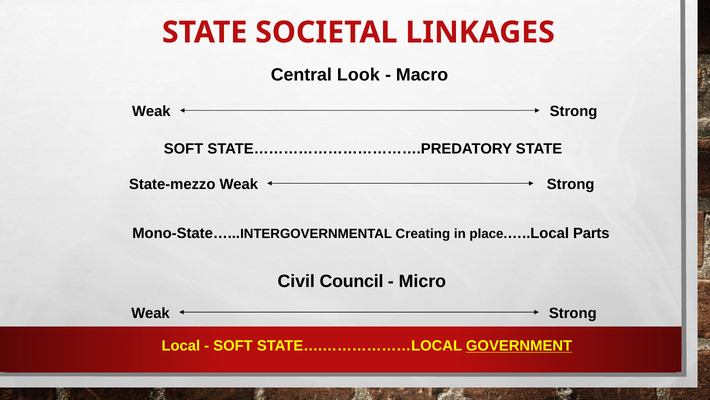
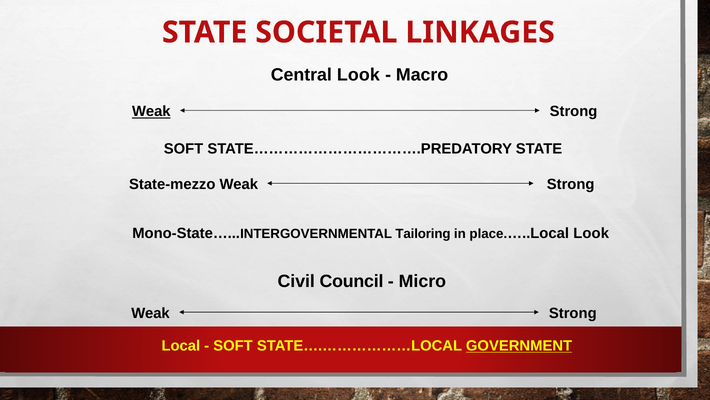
Weak underline: none -> present (151, 111)
Creating: Creating -> Tailoring (423, 233)
place.…..Local Parts: Parts -> Look (591, 233)
